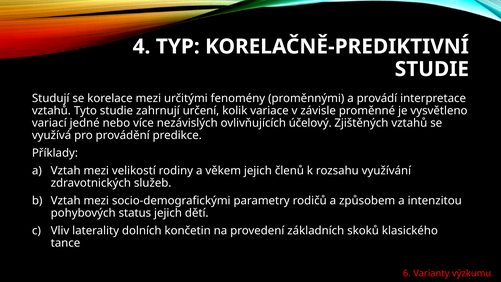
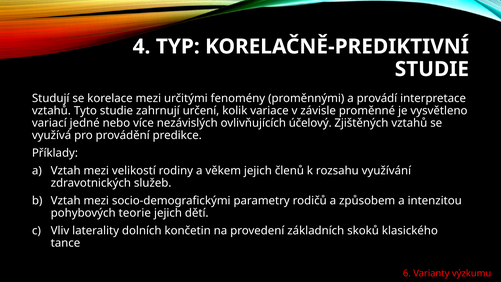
status: status -> teorie (135, 213)
